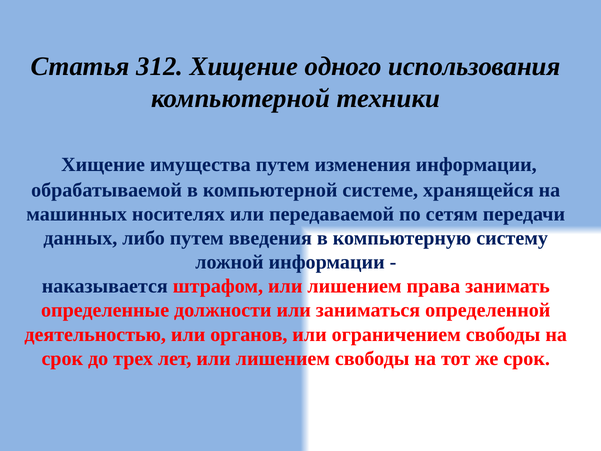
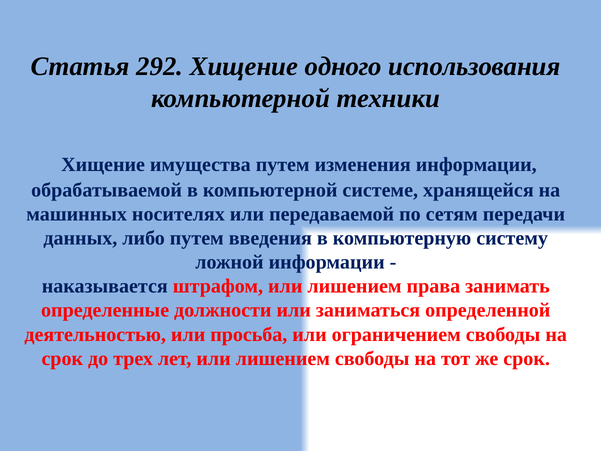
312: 312 -> 292 (160, 66)
органов: органов -> просьба (249, 334)
